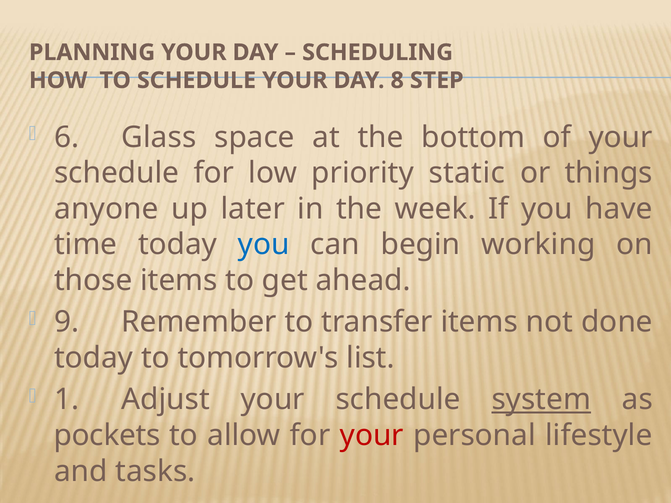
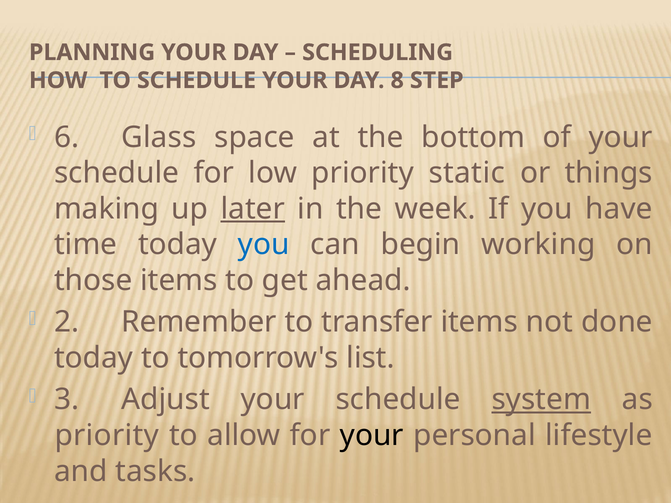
anyone: anyone -> making (107, 209)
later underline: none -> present (253, 209)
9: 9 -> 2 (67, 322)
1: 1 -> 3 (67, 400)
pockets: pockets -> priority (107, 436)
your colour: red -> black (372, 436)
